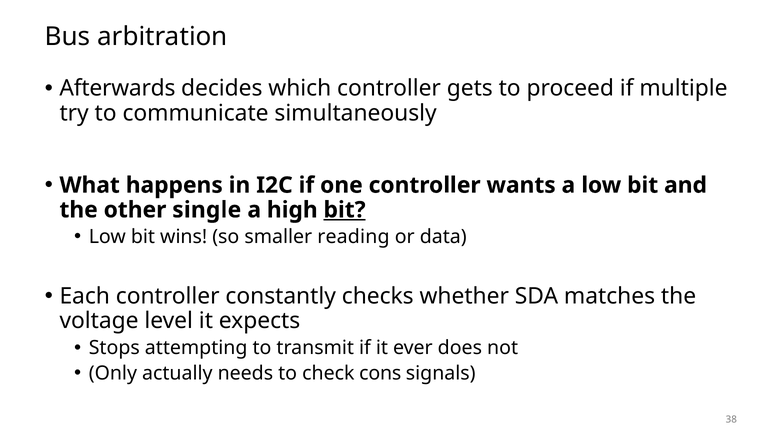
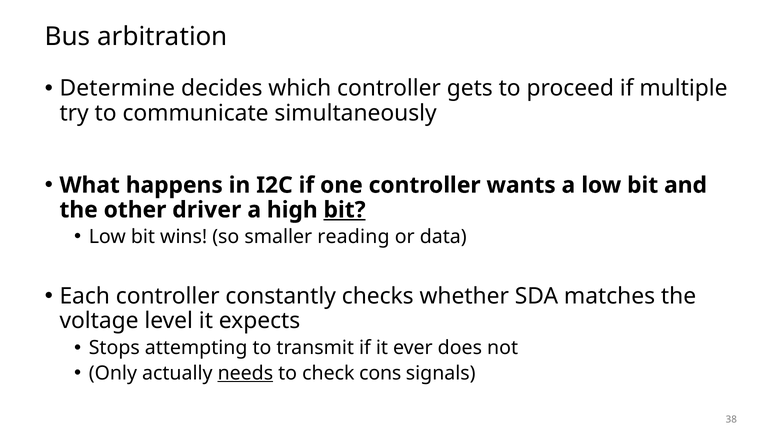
Afterwards: Afterwards -> Determine (117, 88)
single: single -> driver (207, 210)
needs underline: none -> present (245, 373)
